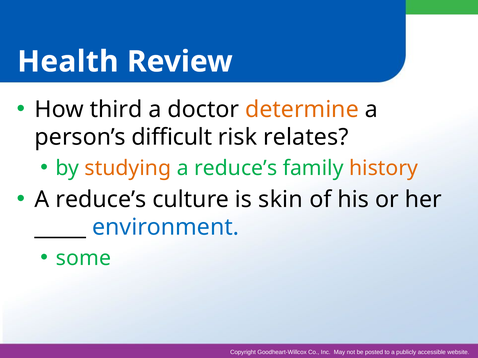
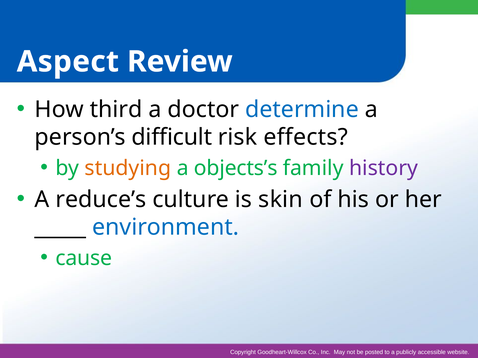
Health: Health -> Aspect (68, 62)
determine colour: orange -> blue (302, 110)
relates: relates -> effects (306, 137)
reduce’s: reduce’s -> objects’s (236, 168)
history colour: orange -> purple (384, 168)
some: some -> cause (84, 258)
